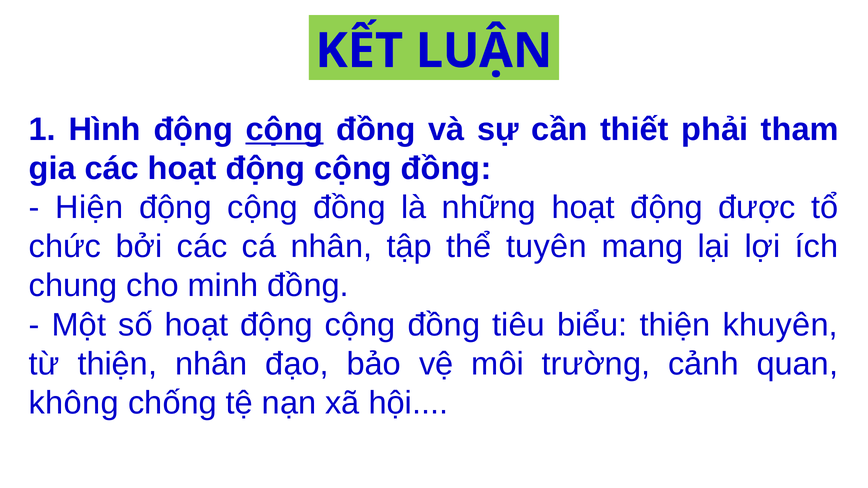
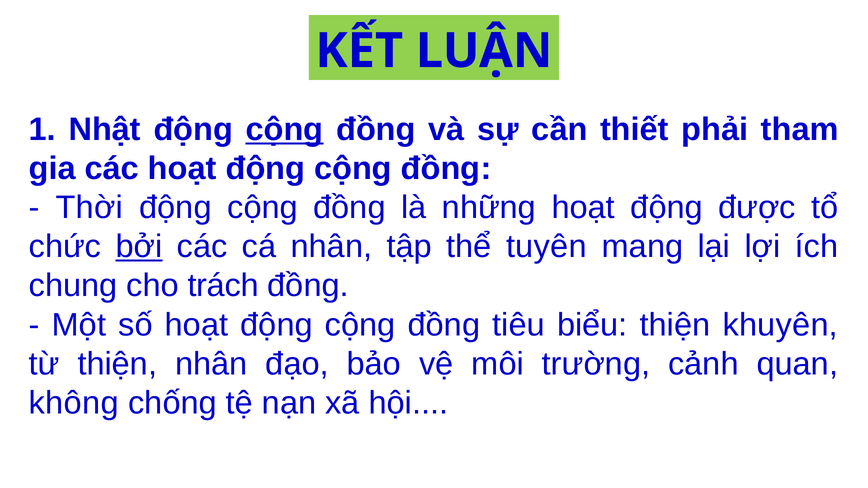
Hình: Hình -> Nhật (105, 130)
Hiện: Hiện -> Thời (89, 208)
bởi underline: none -> present (139, 247)
minh: minh -> trách (223, 286)
